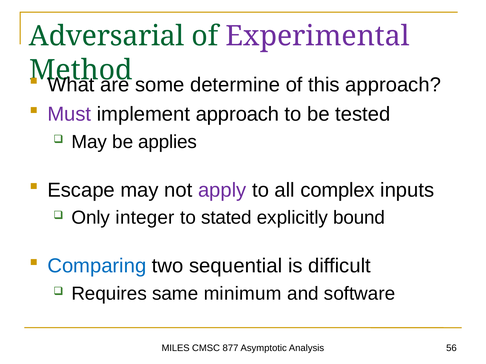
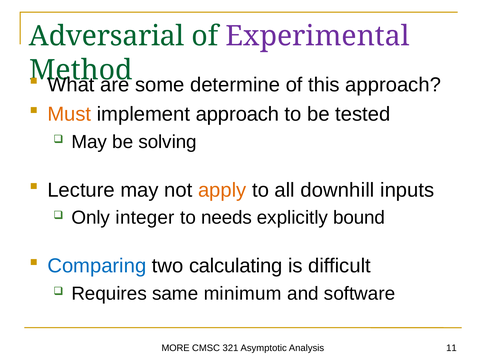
Must colour: purple -> orange (69, 114)
applies: applies -> solving (168, 142)
Escape: Escape -> Lecture (81, 190)
apply colour: purple -> orange (222, 190)
complex: complex -> downhill (337, 190)
stated: stated -> needs (227, 218)
sequential: sequential -> calculating (236, 266)
MILES: MILES -> MORE (176, 349)
877: 877 -> 321 (230, 349)
56: 56 -> 11 (451, 348)
